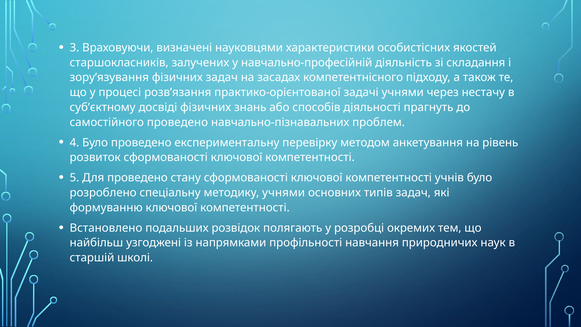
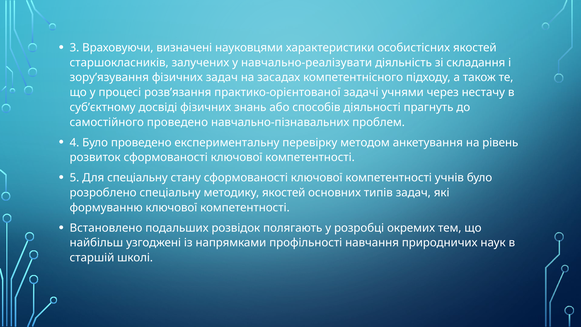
навчально-професійній: навчально-професійній -> навчально-реалізувати (307, 63)
Для проведено: проведено -> спеціальну (138, 178)
методику учнями: учнями -> якостей (284, 193)
